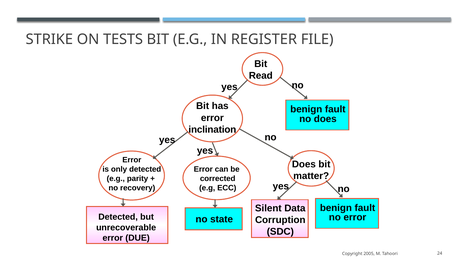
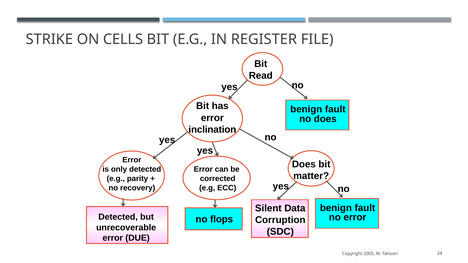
TESTS: TESTS -> CELLS (123, 40)
state: state -> flops (222, 219)
